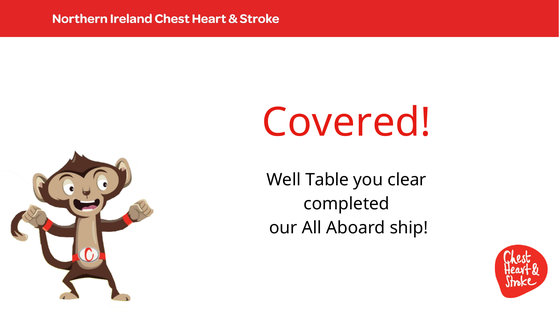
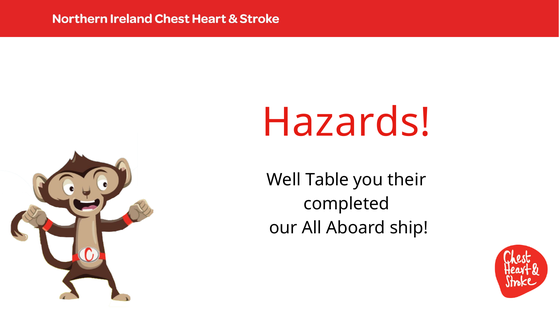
Covered: Covered -> Hazards (346, 123)
clear: clear -> their (407, 180)
